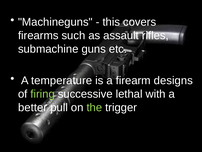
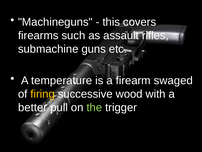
designs: designs -> swaged (173, 80)
firing colour: light green -> yellow (43, 94)
lethal: lethal -> wood (129, 94)
